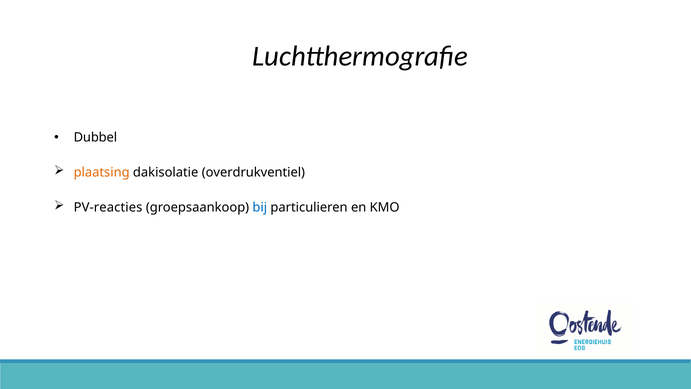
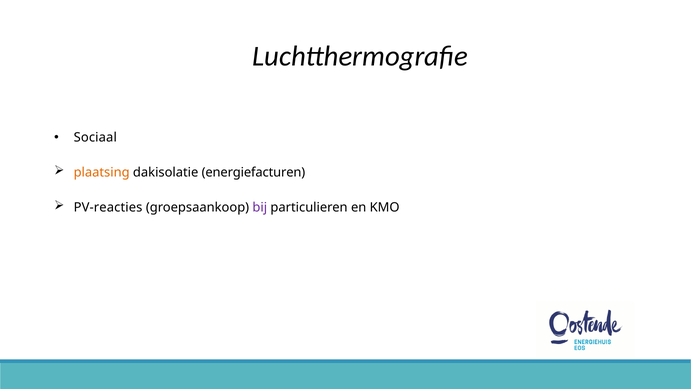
Dubbel: Dubbel -> Sociaal (95, 137)
overdrukventiel: overdrukventiel -> energiefacturen (253, 172)
bij colour: blue -> purple (260, 207)
